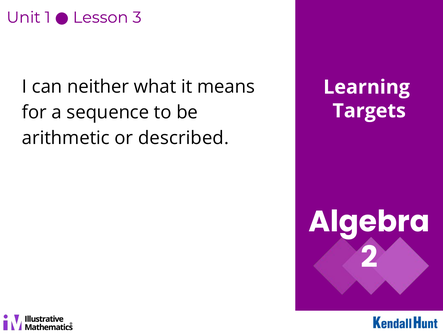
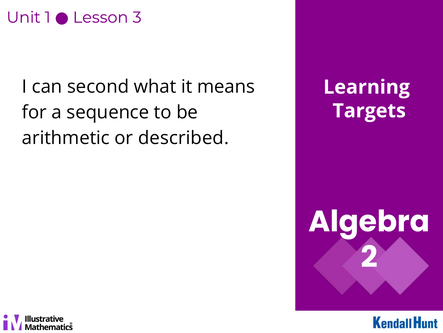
neither: neither -> second (98, 87)
